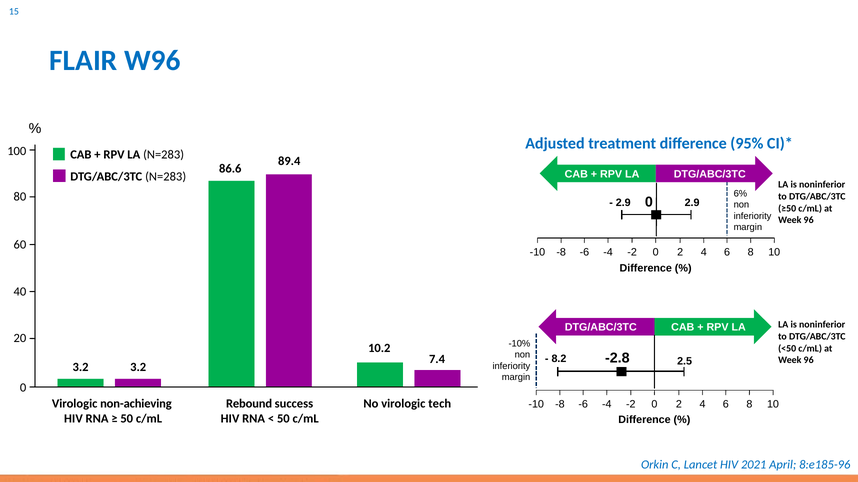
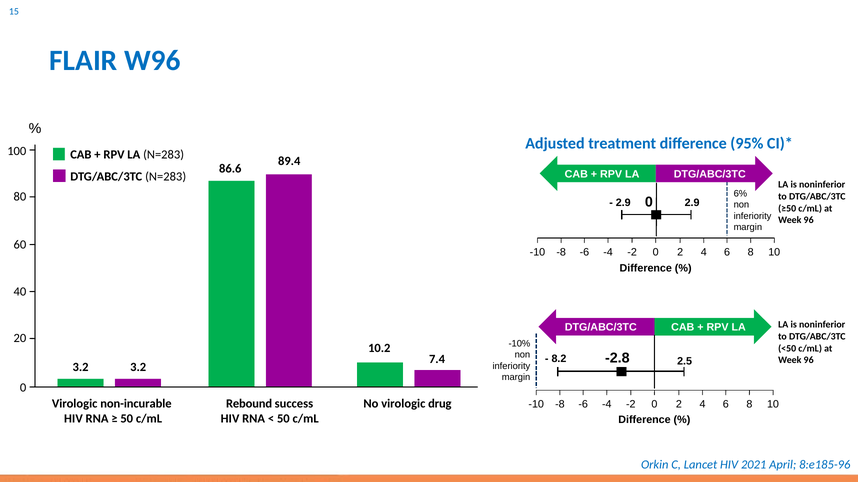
non-achieving: non-achieving -> non-incurable (136, 404)
tech: tech -> drug (440, 404)
